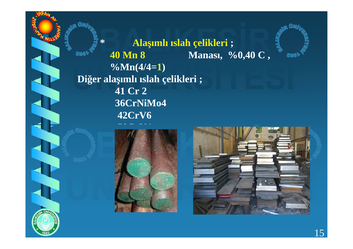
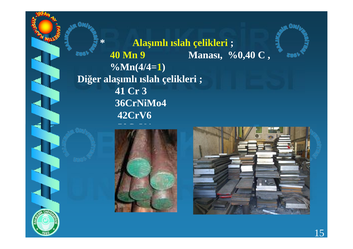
8: 8 -> 9 (143, 55)
2: 2 -> 3 (144, 91)
